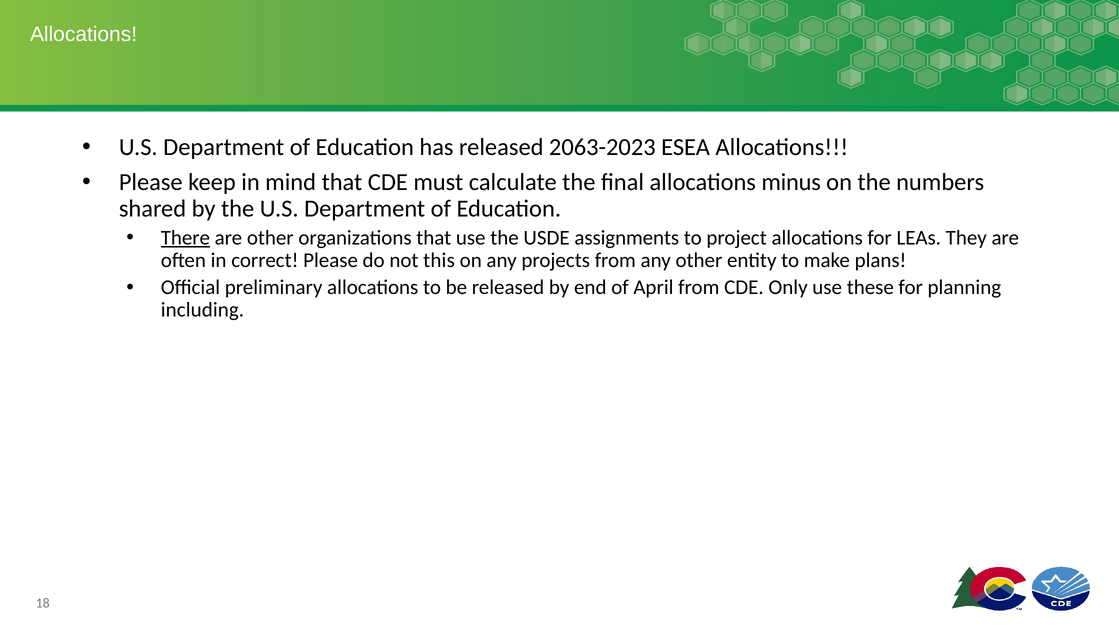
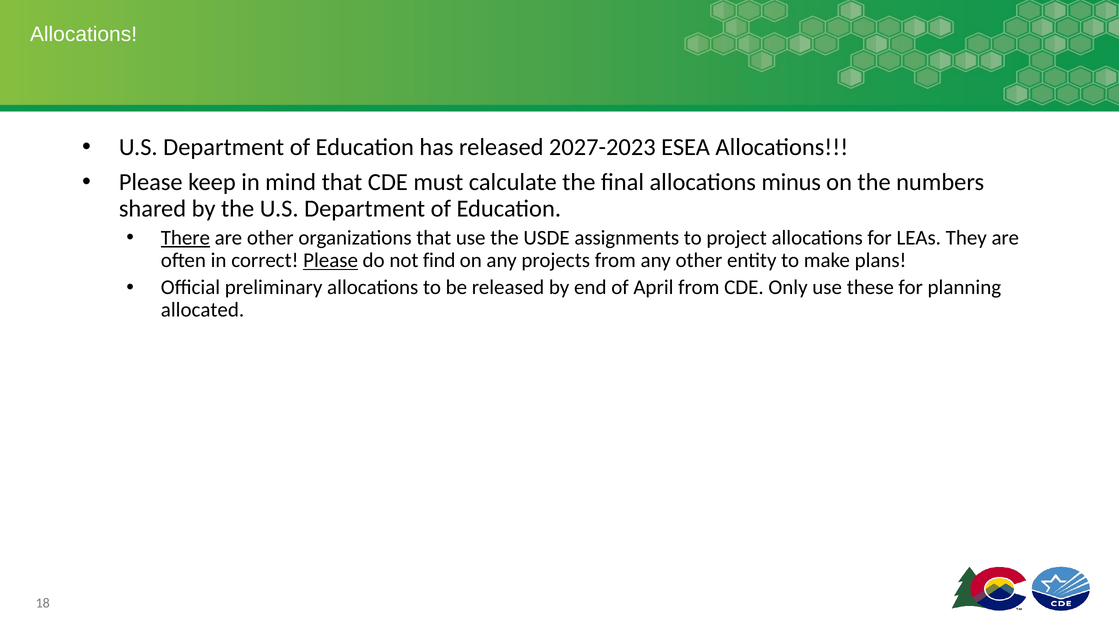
2063-2023: 2063-2023 -> 2027-2023 (602, 147)
Please underline: none -> present (331, 261)
this: this -> find (439, 261)
including: including -> allocated (203, 310)
